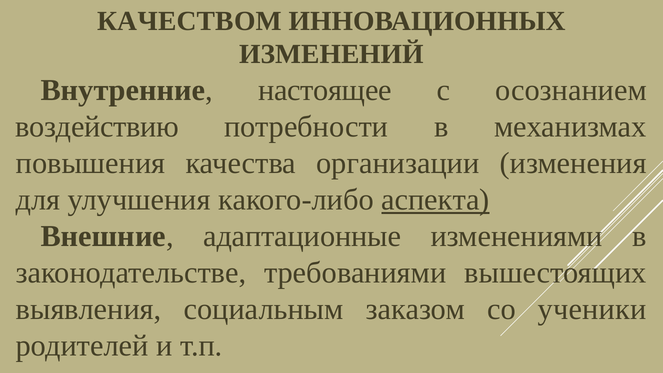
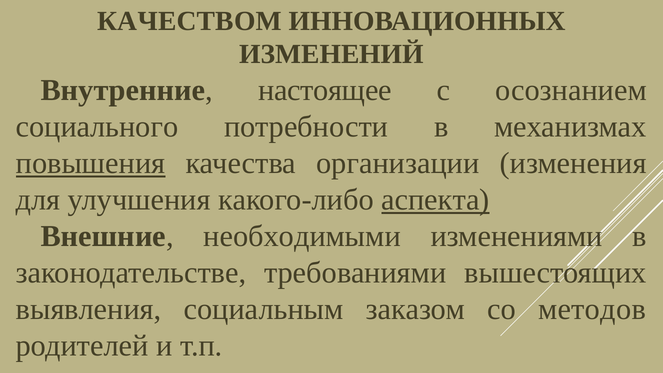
воздействию: воздействию -> социального (97, 127)
повышения underline: none -> present (91, 163)
адаптационные: адаптационные -> необходимыми (302, 236)
ученики: ученики -> методов (592, 309)
